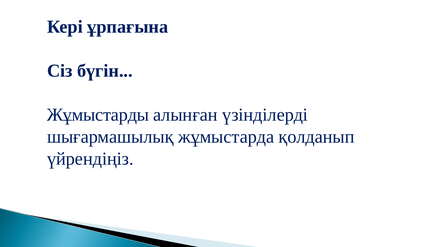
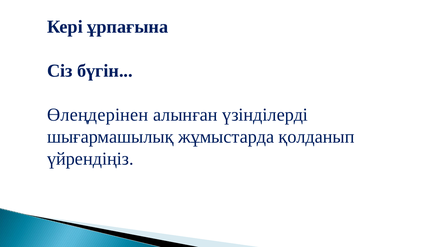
Жұмыстарды: Жұмыстарды -> Өлеңдерінен (98, 114)
